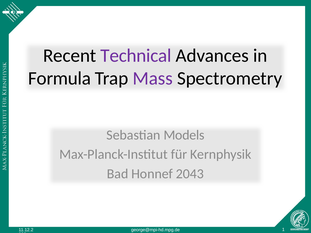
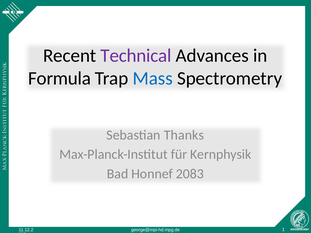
Mass colour: purple -> blue (153, 79)
Models: Models -> Thanks (184, 135)
2043: 2043 -> 2083 (190, 174)
